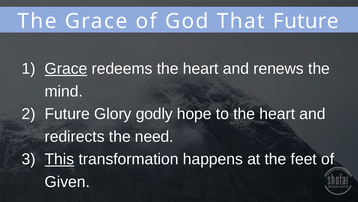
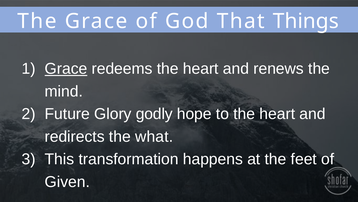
That Future: Future -> Things (306, 21)
need: need -> what (154, 136)
This underline: present -> none (59, 159)
